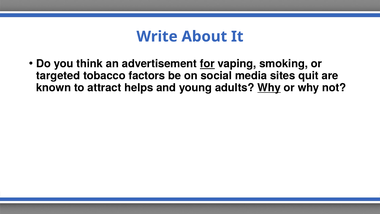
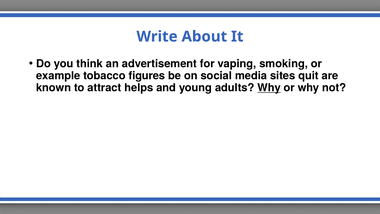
for underline: present -> none (207, 64)
targeted: targeted -> example (58, 76)
factors: factors -> figures (147, 76)
